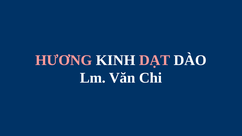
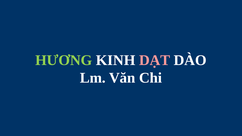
HƯƠNG colour: pink -> light green (64, 60)
